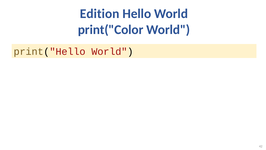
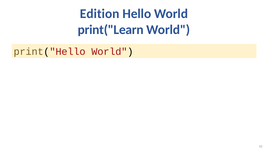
print("Color: print("Color -> print("Learn (111, 30)
